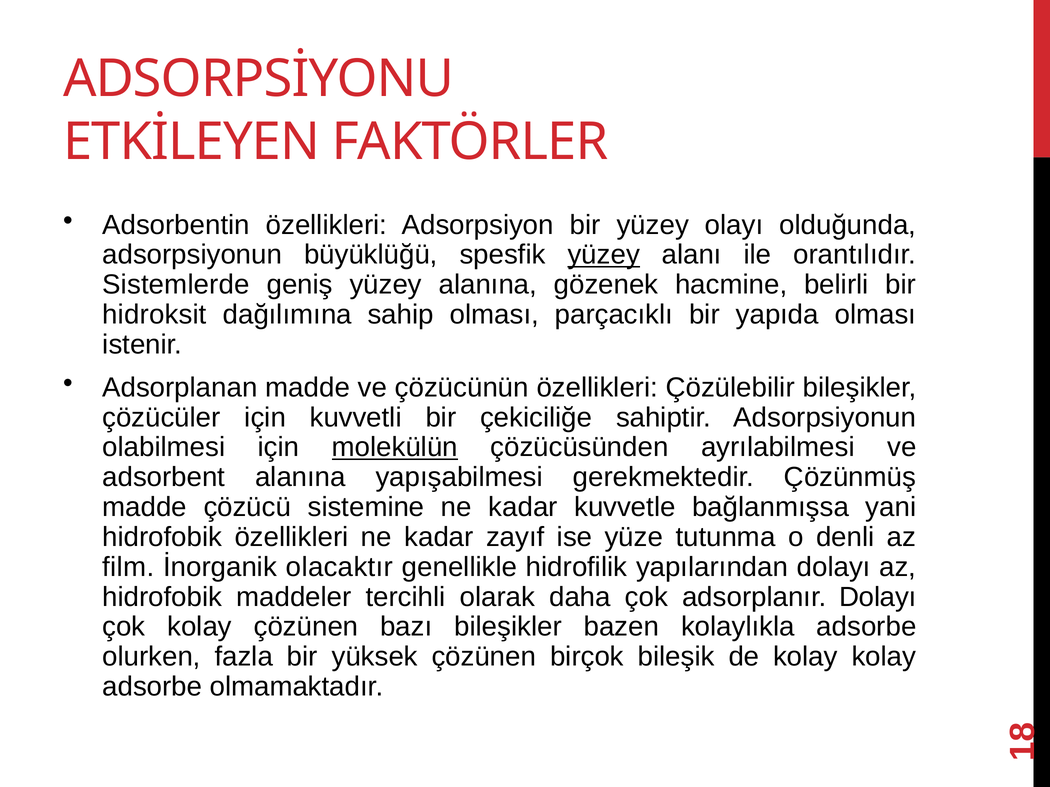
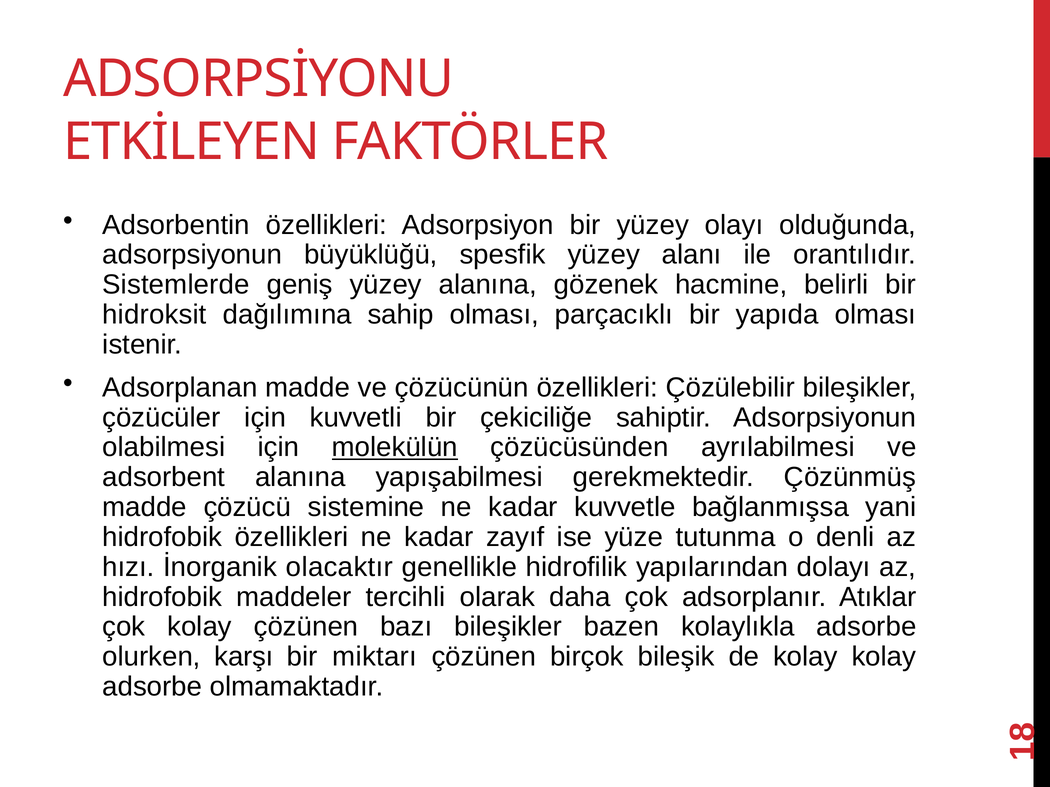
yüzey underline: present -> none (604, 255)
film: film -> hızı (128, 567)
adsorplanır Dolayı: Dolayı -> Atıklar (878, 597)
fazla: fazla -> karşı (244, 657)
yüksek: yüksek -> miktarı (375, 657)
